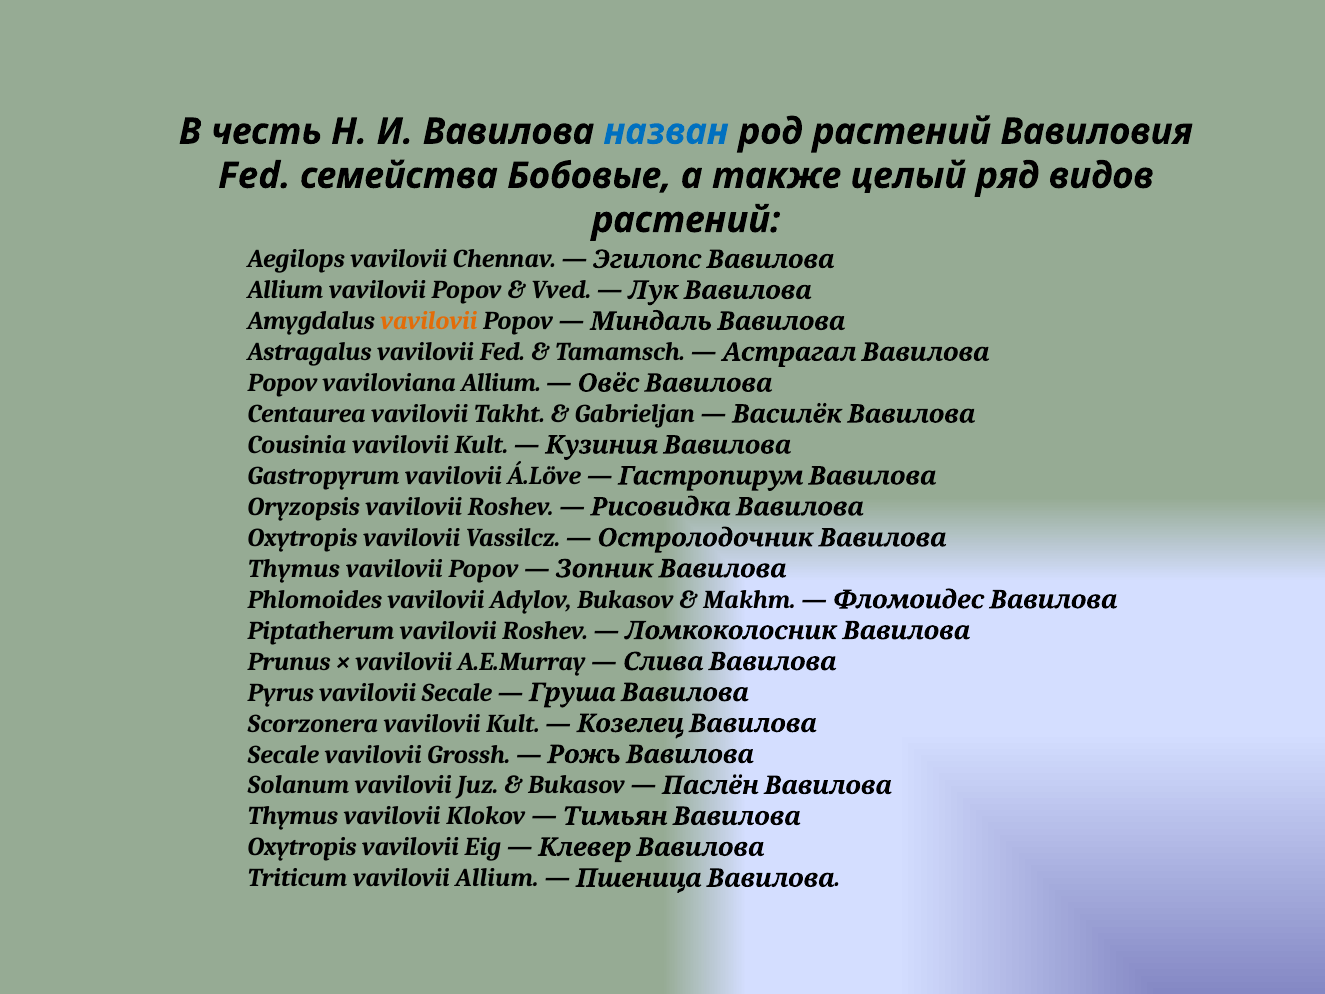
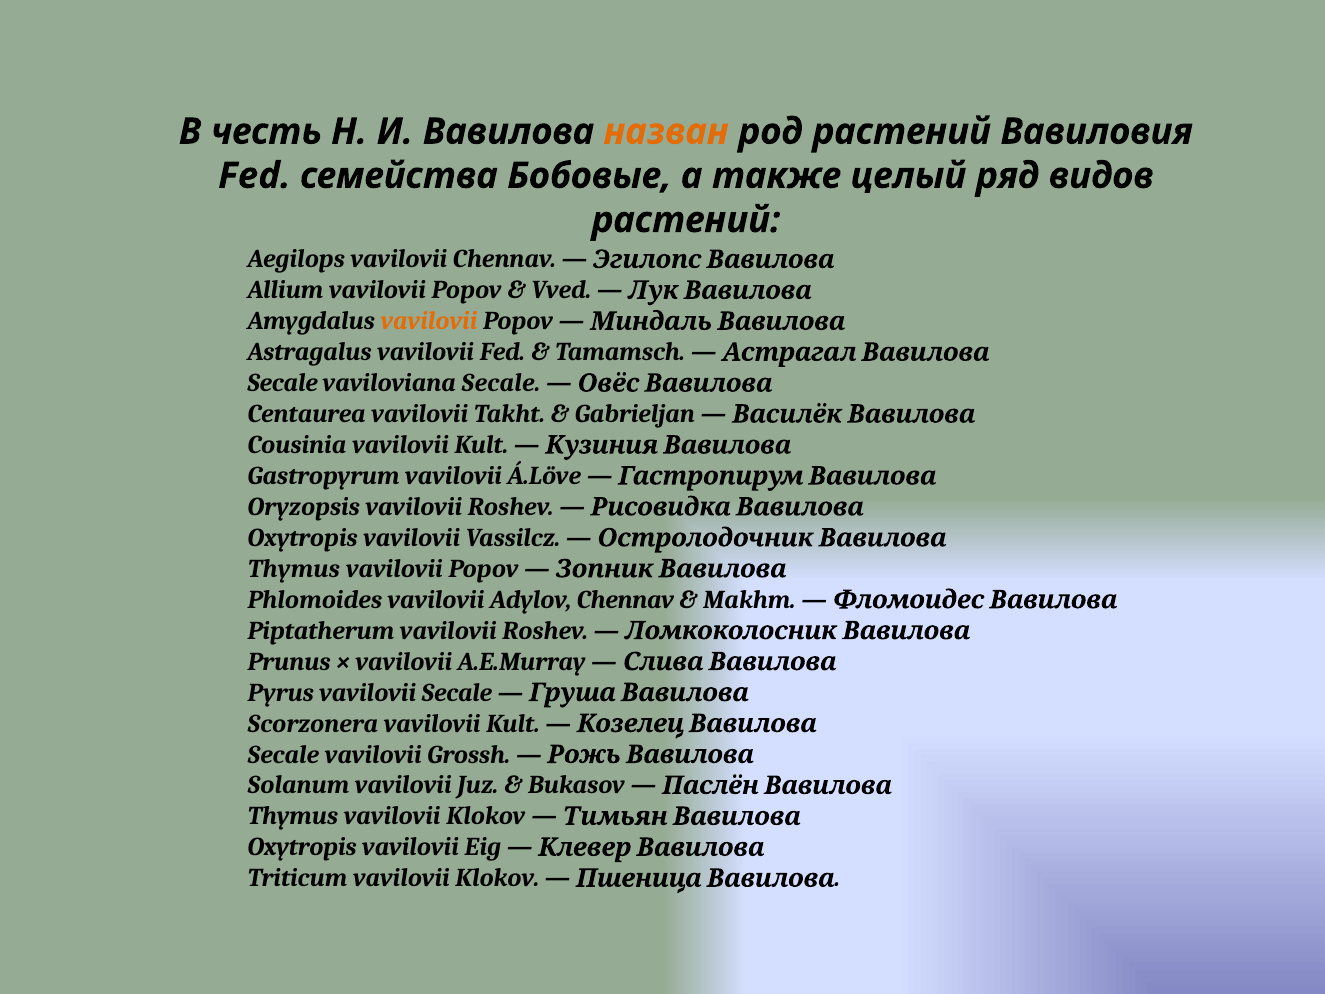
назван colour: blue -> orange (666, 132)
Popov: Popov -> Secale (283, 383)
vaviloviana Allium: Allium -> Secale (501, 383)
Adylov Bukasov: Bukasov -> Chennav (625, 600)
Triticum vavilovii Allium: Allium -> Klokov (497, 878)
